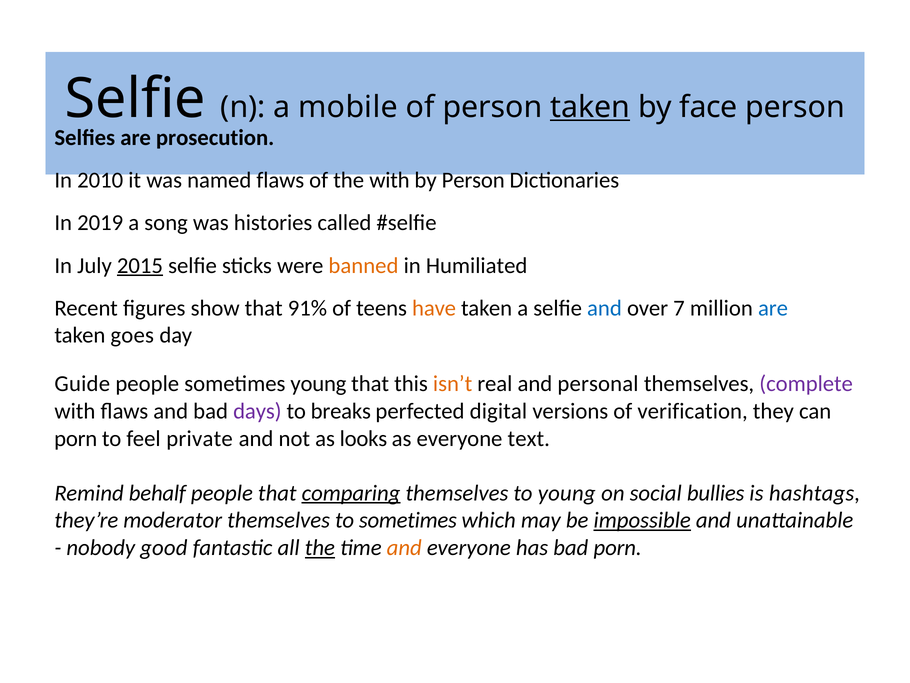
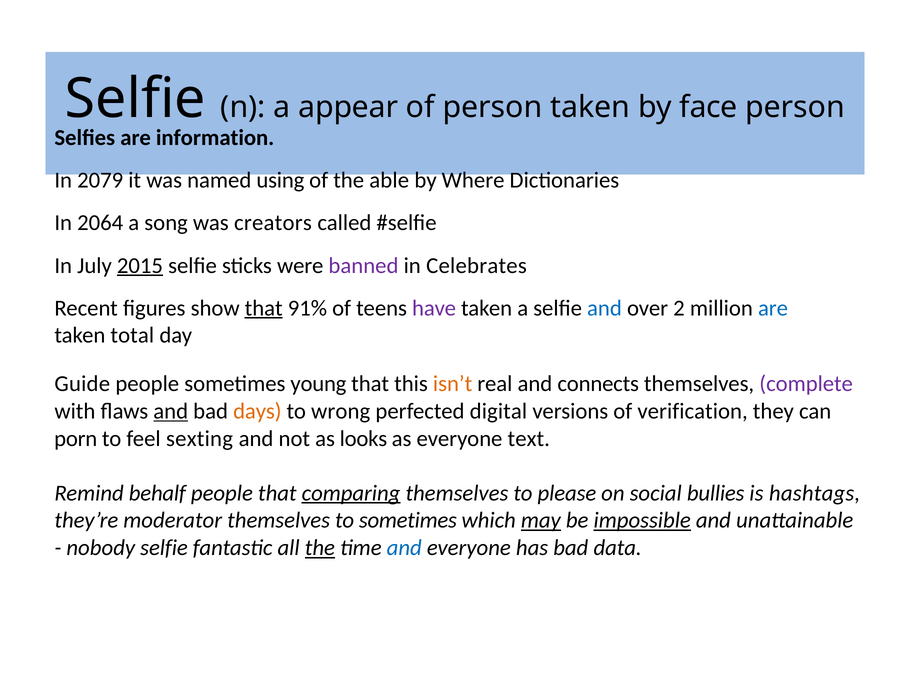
mobile: mobile -> appear (348, 107)
taken underline: present -> none (590, 107)
prosecution: prosecution -> information (215, 138)
2010: 2010 -> 2079 (100, 180)
named flaws: flaws -> using (280, 180)
the with: with -> able (389, 180)
by Person: Person -> Where (473, 180)
2019: 2019 -> 2064 (100, 223)
histories: histories -> creators (273, 223)
banned colour: orange -> purple (363, 265)
Humiliated: Humiliated -> Celebrates (477, 265)
that underline: none -> present (264, 308)
have colour: orange -> purple (434, 308)
7: 7 -> 2 (679, 308)
goes: goes -> total (132, 335)
personal: personal -> connects (598, 384)
and underline: none -> present (171, 411)
days colour: purple -> orange (257, 411)
breaks: breaks -> wrong (341, 411)
private: private -> sexting (200, 438)
to young: young -> please (567, 493)
may underline: none -> present (541, 520)
nobody good: good -> selfie (164, 547)
and colour: orange -> blue (404, 547)
bad porn: porn -> data (618, 547)
